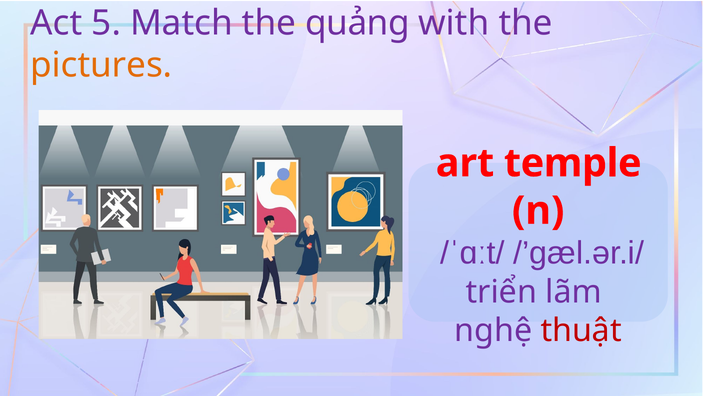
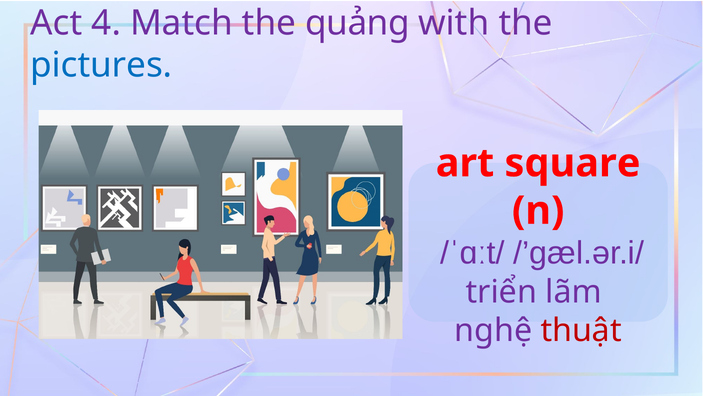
5: 5 -> 4 (106, 23)
pictures colour: orange -> blue (101, 65)
temple: temple -> square (572, 163)
